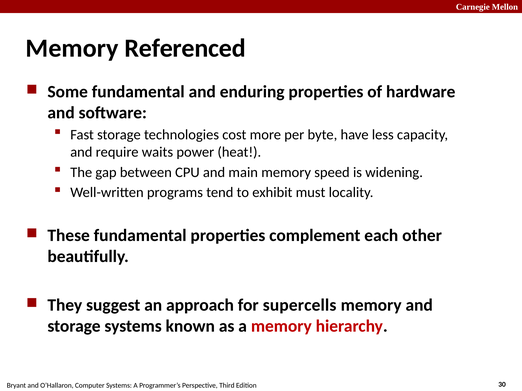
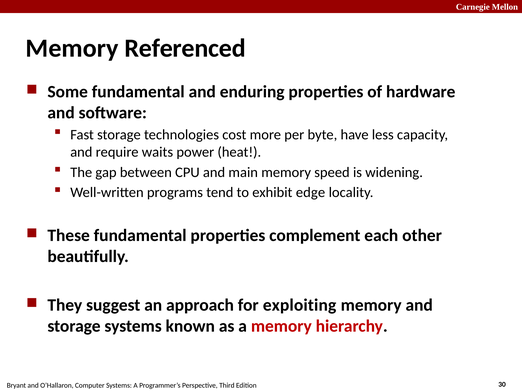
must: must -> edge (310, 193)
supercells: supercells -> exploiting (300, 305)
